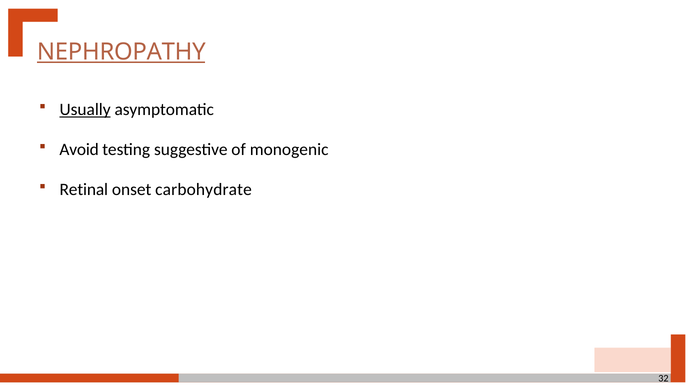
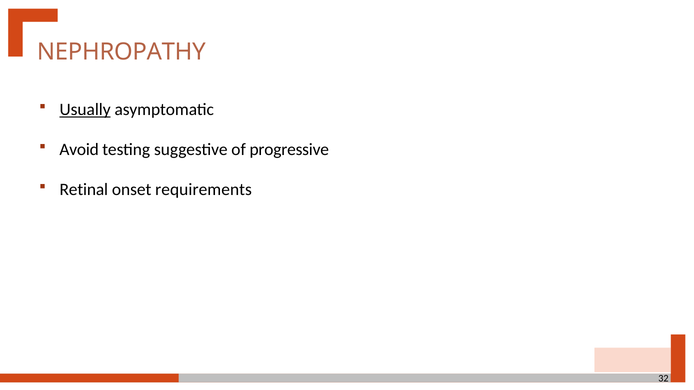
NEPHROPATHY underline: present -> none (121, 52)
monogenic: monogenic -> progressive (289, 150)
carbohydrate: carbohydrate -> requirements (204, 190)
